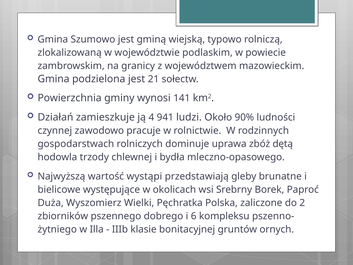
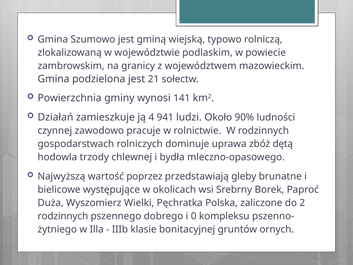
wystąpi: wystąpi -> poprzez (144, 176)
zbiorników: zbiorników -> rodzinnych (63, 216)
6: 6 -> 0 (194, 216)
